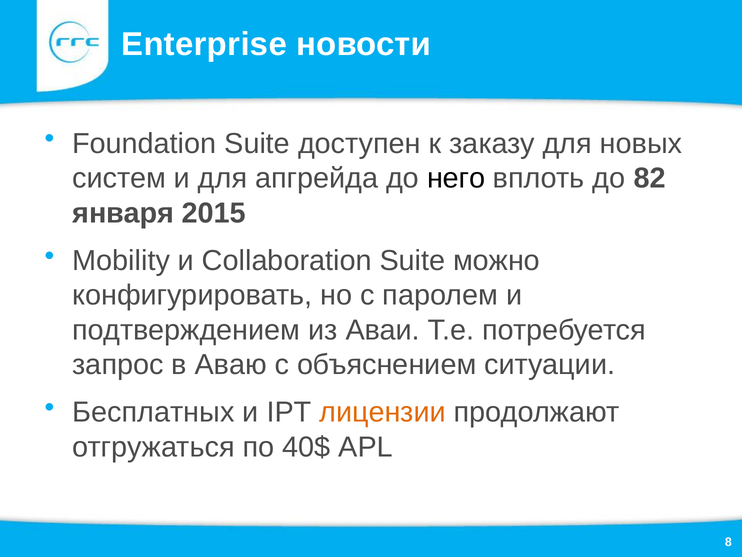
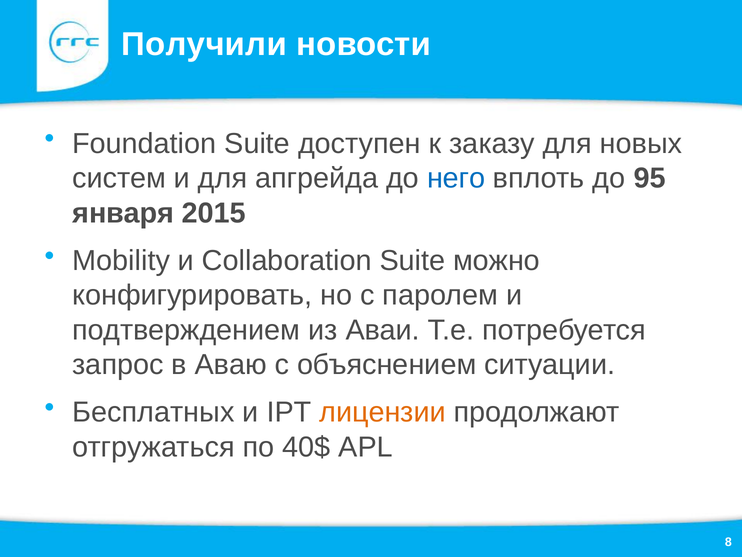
Enterprise: Enterprise -> Получили (204, 45)
него colour: black -> blue (456, 178)
82: 82 -> 95 (650, 178)
